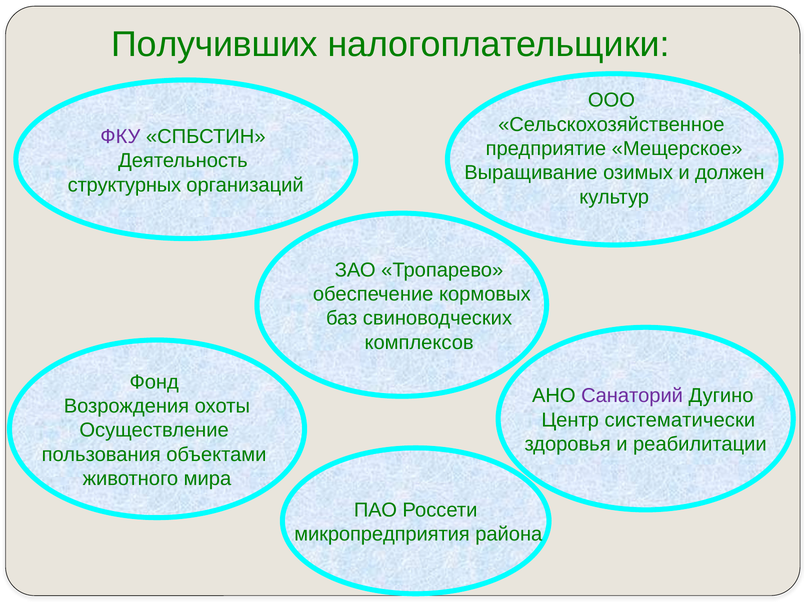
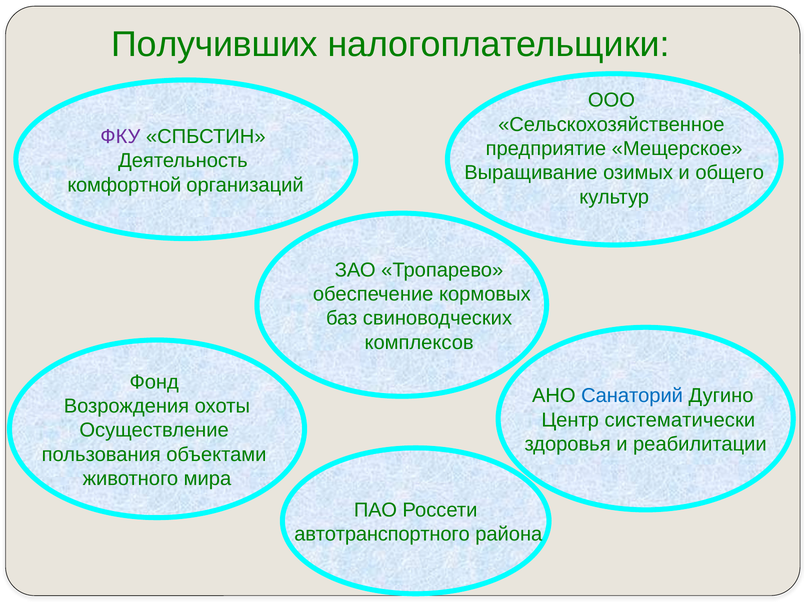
должен: должен -> общего (730, 173)
структурных: структурных -> комфортной (124, 185)
Санаторий colour: purple -> blue (632, 396)
микропредприятия: микропредприятия -> автотранспортного (382, 535)
